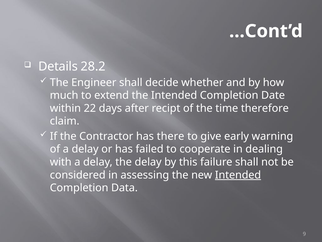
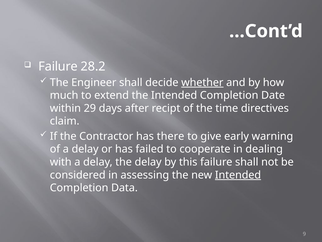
Details: Details -> Failure (58, 66)
whether underline: none -> present (202, 82)
22: 22 -> 29 (90, 108)
therefore: therefore -> directives (265, 108)
